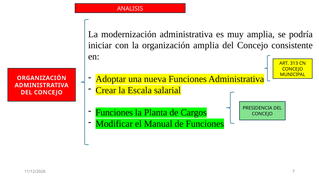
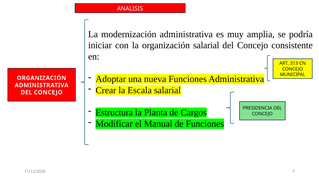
organización amplia: amplia -> salarial (206, 45)
Funciones: Funciones -> Estructura (114, 112)
